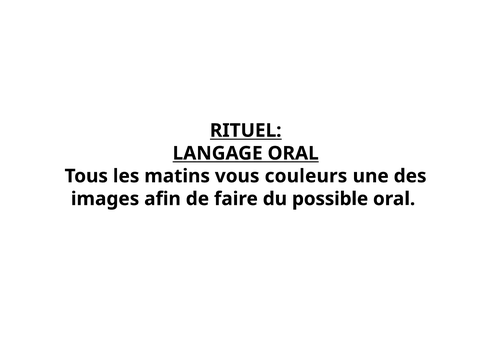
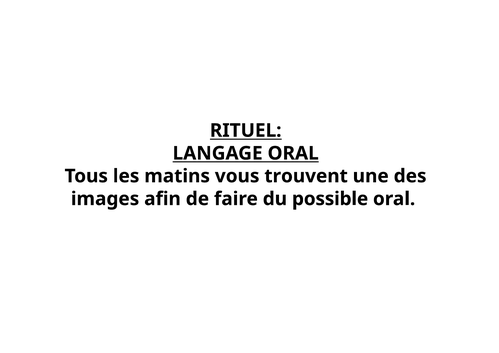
couleurs: couleurs -> trouvent (306, 176)
